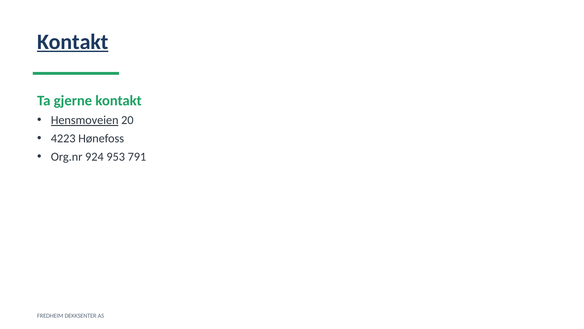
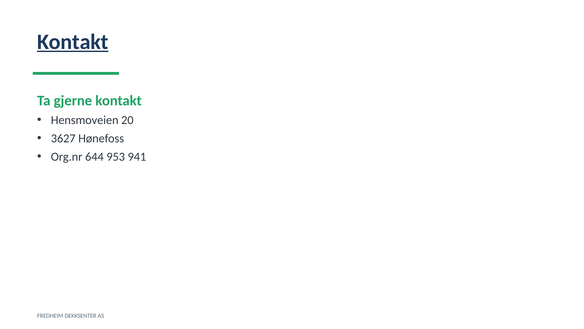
Hensmoveien underline: present -> none (85, 120)
4223: 4223 -> 3627 (63, 138)
924: 924 -> 644 (94, 157)
791: 791 -> 941 (137, 157)
